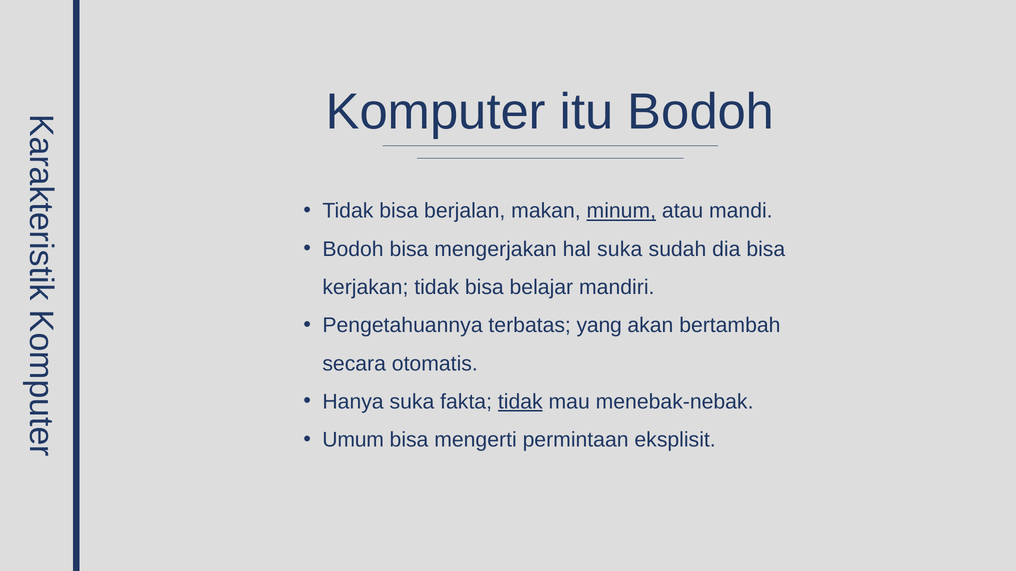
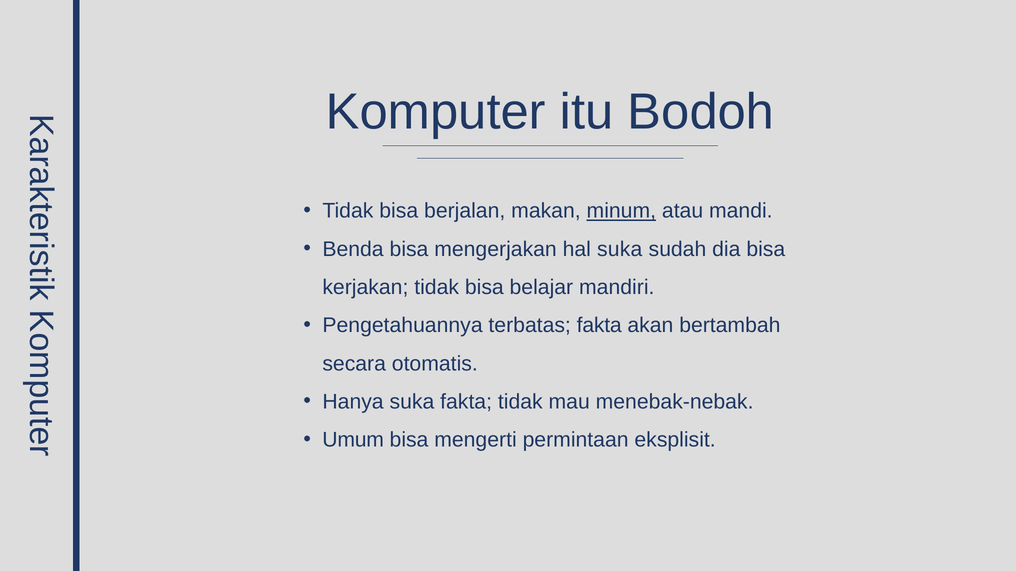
Bodoh: Bodoh -> Benda (353, 249)
terbatas yang: yang -> fakta (599, 326)
tidak underline: present -> none (520, 402)
